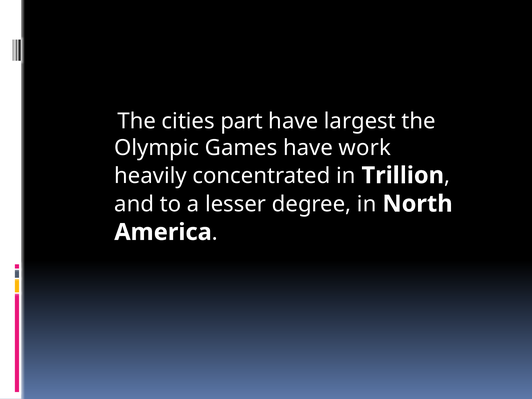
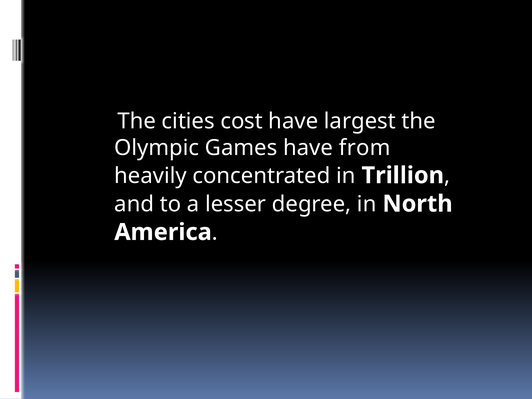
part: part -> cost (242, 121)
work: work -> from (365, 148)
